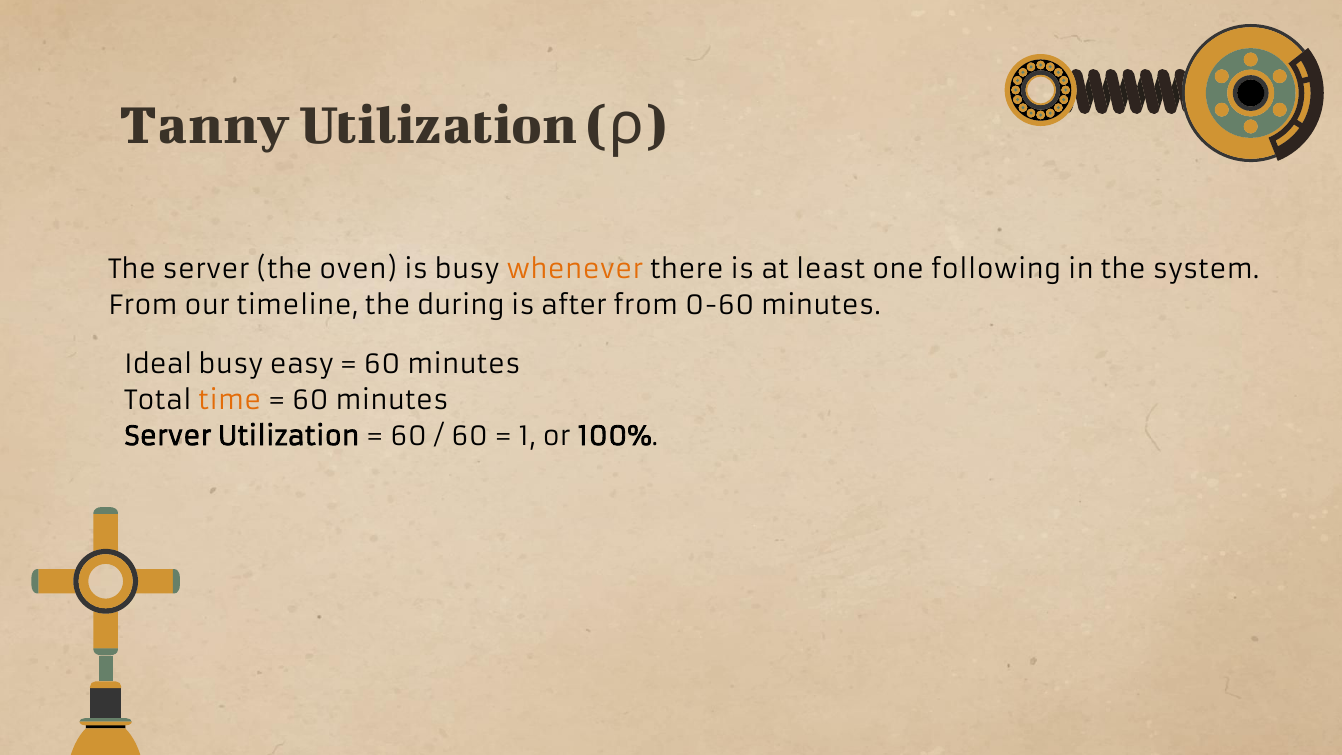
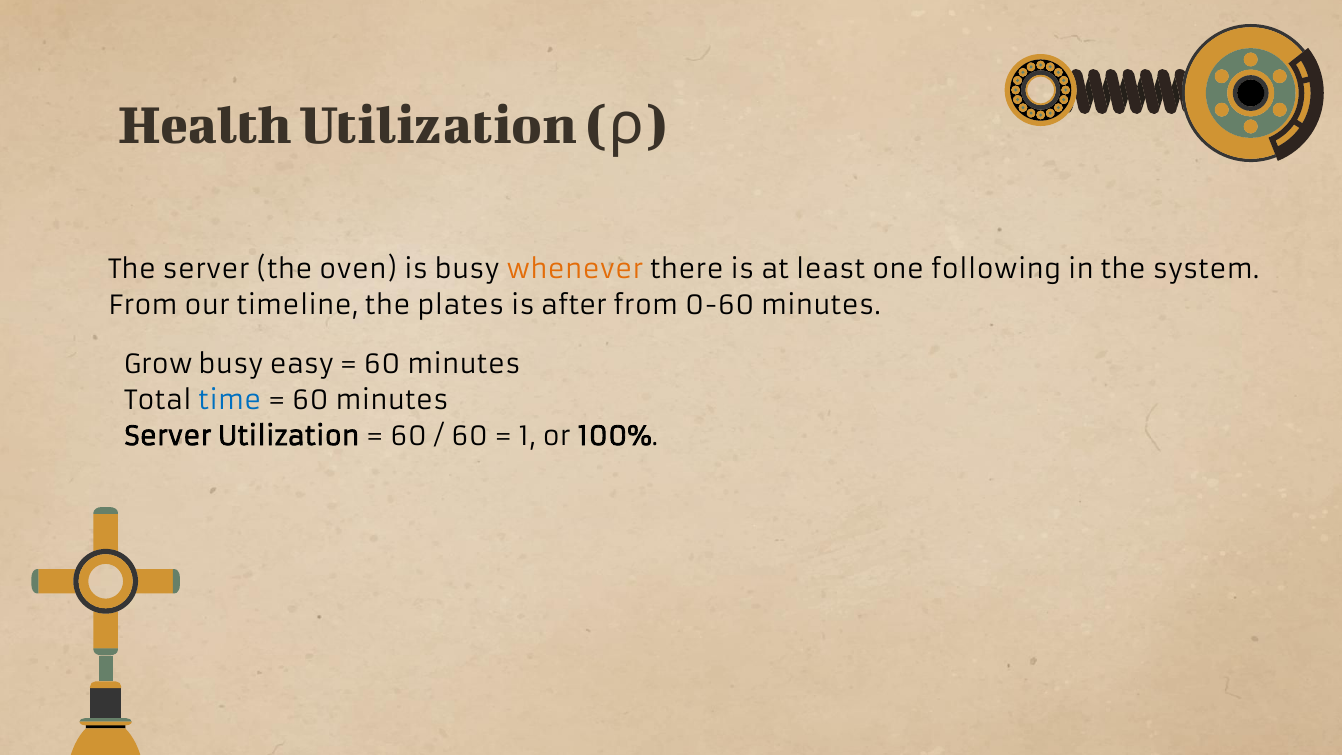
Tanny: Tanny -> Health (205, 125)
during: during -> plates (461, 306)
Ideal: Ideal -> Grow (158, 364)
time colour: orange -> blue (230, 400)
